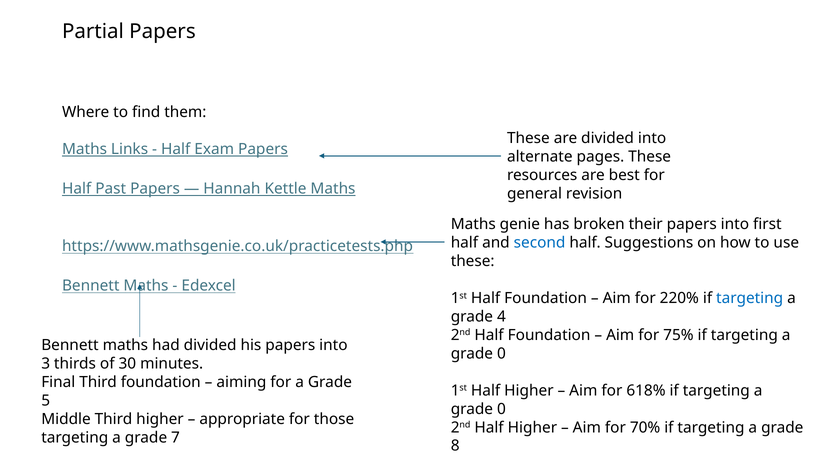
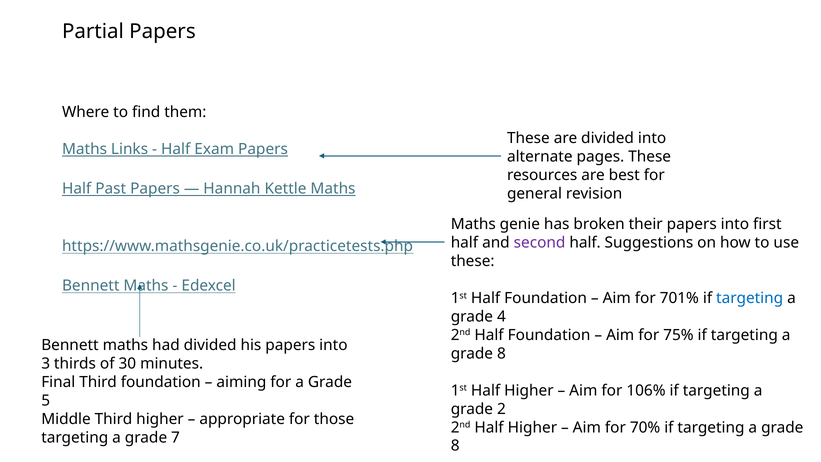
second colour: blue -> purple (540, 243)
220%: 220% -> 701% (679, 298)
0: 0 -> 8 (501, 353)
618%: 618% -> 106% (646, 390)
0: 0 -> 2 (501, 409)
